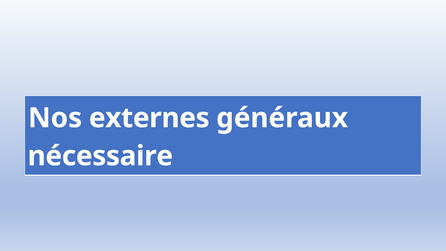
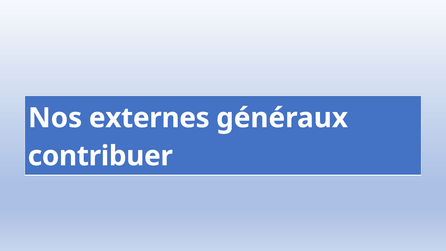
nécessaire: nécessaire -> contribuer (100, 156)
